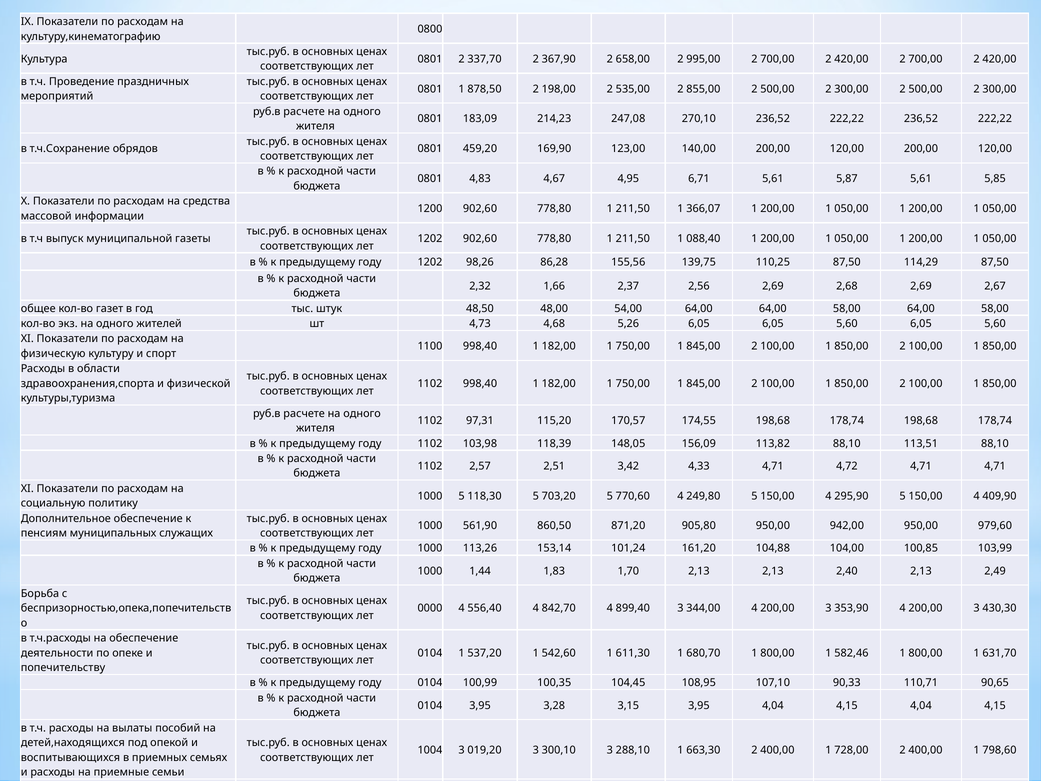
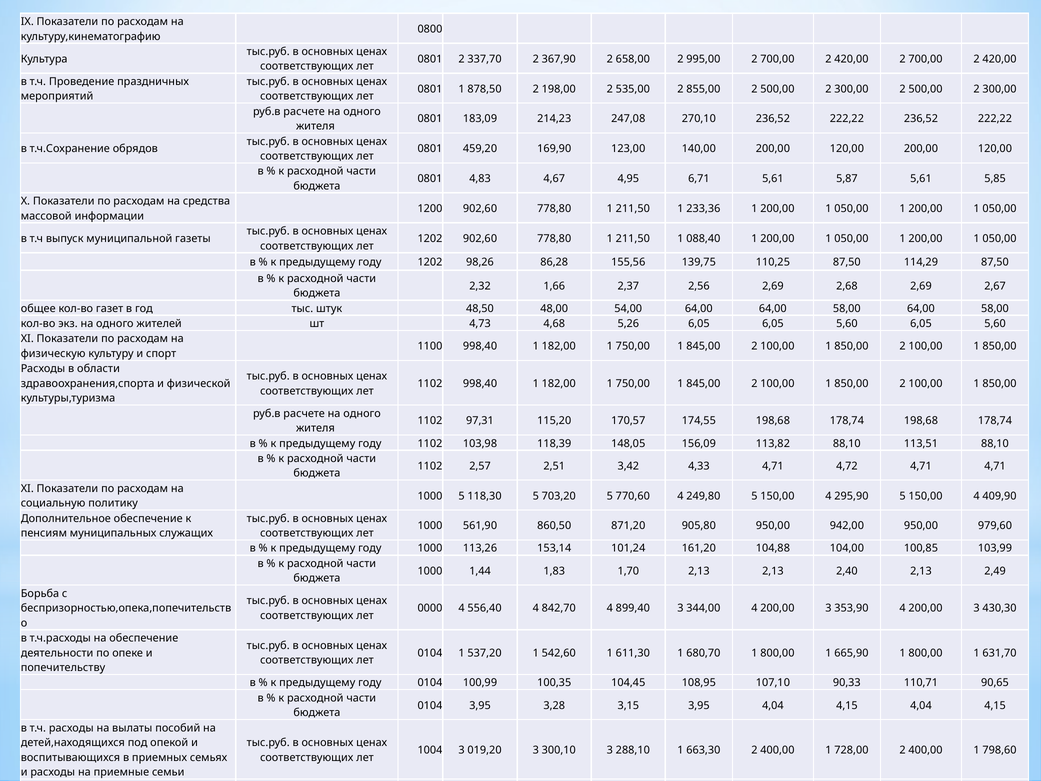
366,07: 366,07 -> 233,36 (703, 209)
582,46: 582,46 -> 665,90 (851, 653)
